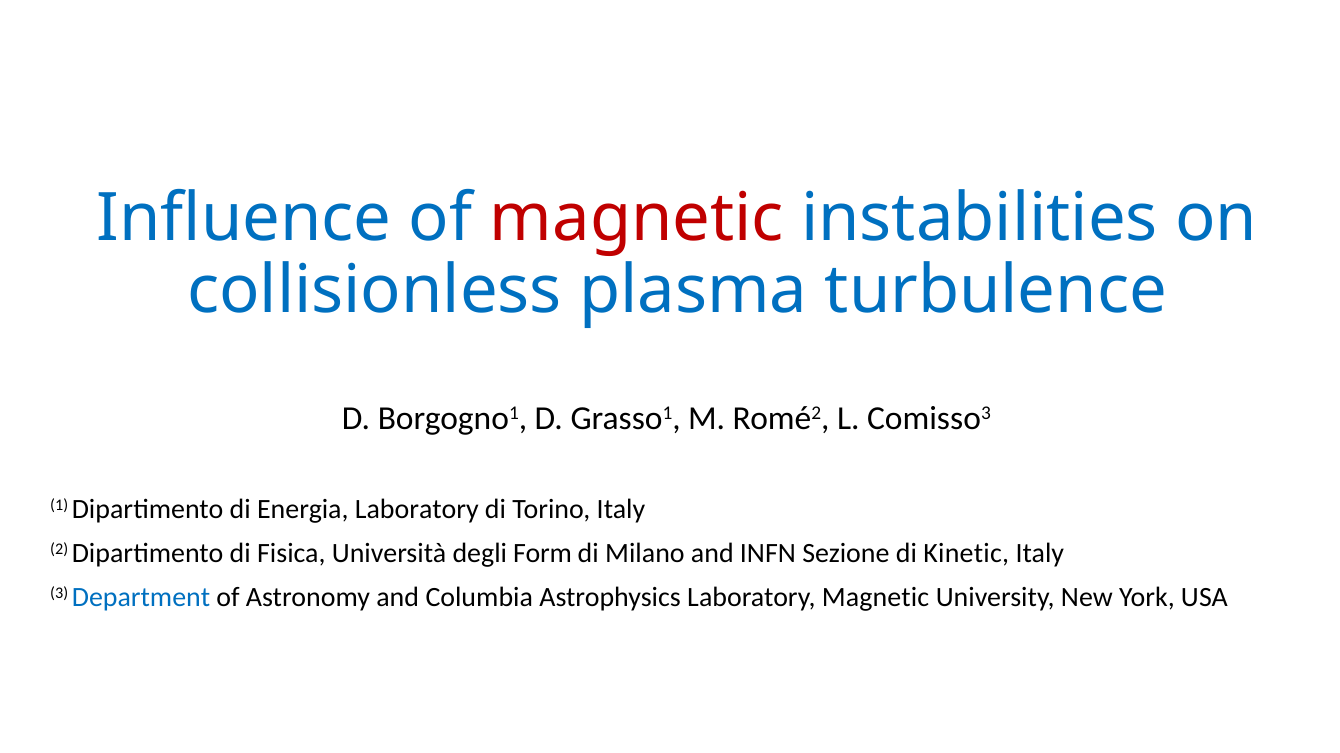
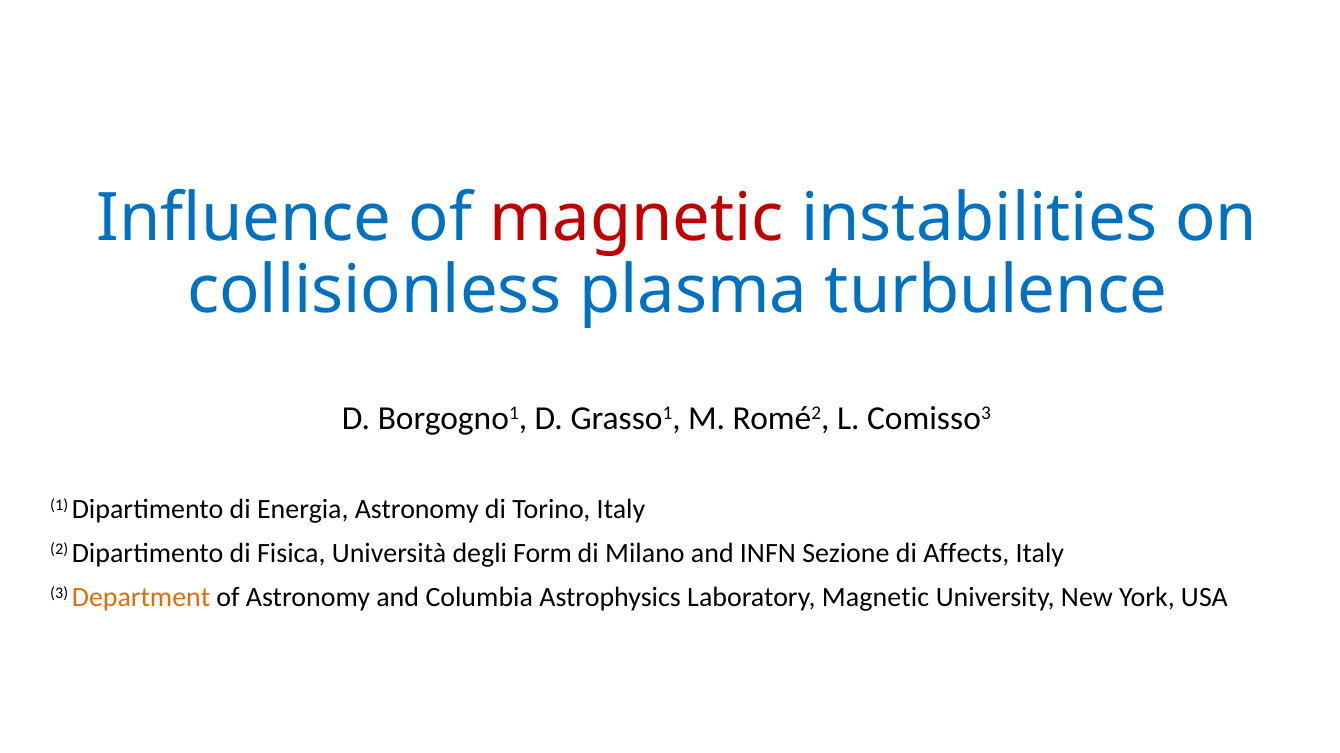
Energia Laboratory: Laboratory -> Astronomy (417, 510)
Kinetic: Kinetic -> Affects (966, 554)
Department colour: blue -> orange (141, 598)
